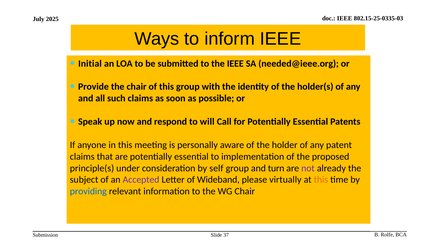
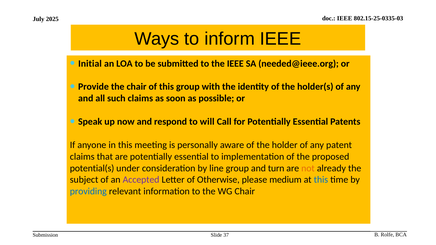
principle(s: principle(s -> potential(s (92, 168)
self: self -> line (216, 168)
not colour: purple -> orange (308, 168)
of Wideband: Wideband -> Otherwise (218, 180)
virtually: virtually -> medium (285, 180)
this colour: orange -> blue (321, 180)
